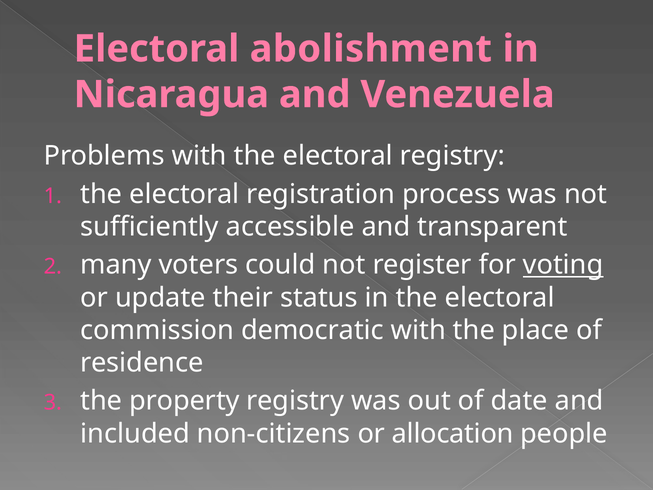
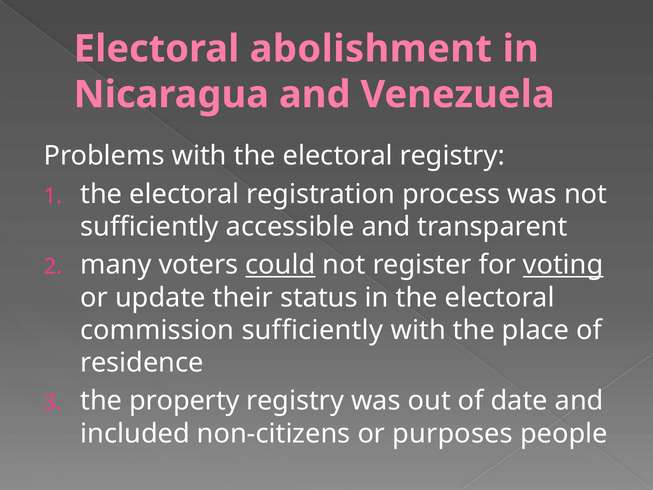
could underline: none -> present (280, 265)
commission democratic: democratic -> sufficiently (312, 330)
allocation: allocation -> purposes (453, 433)
